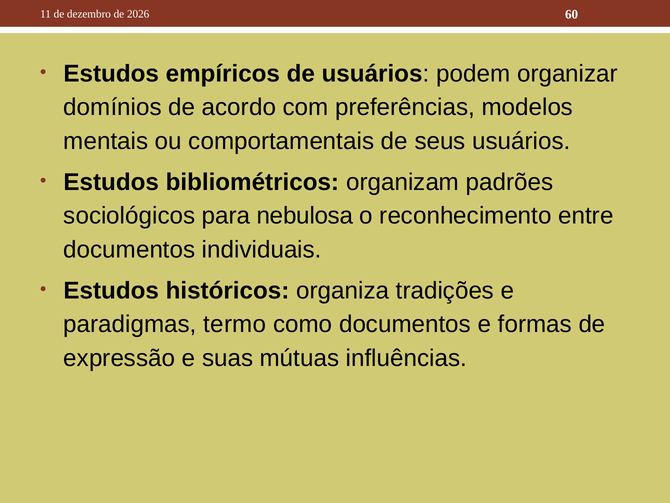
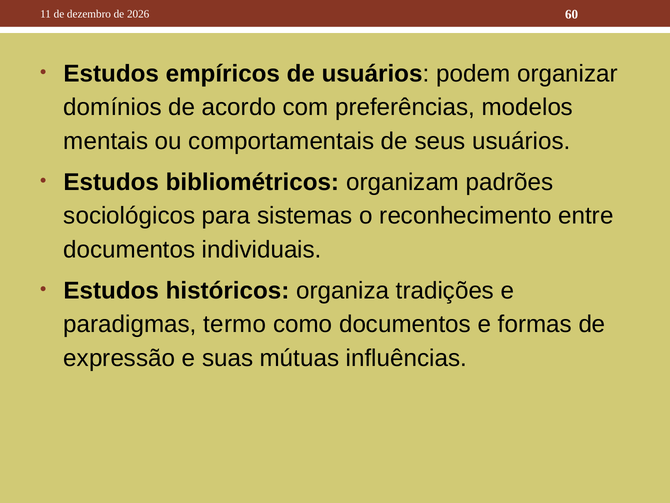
nebulosa: nebulosa -> sistemas (305, 216)
